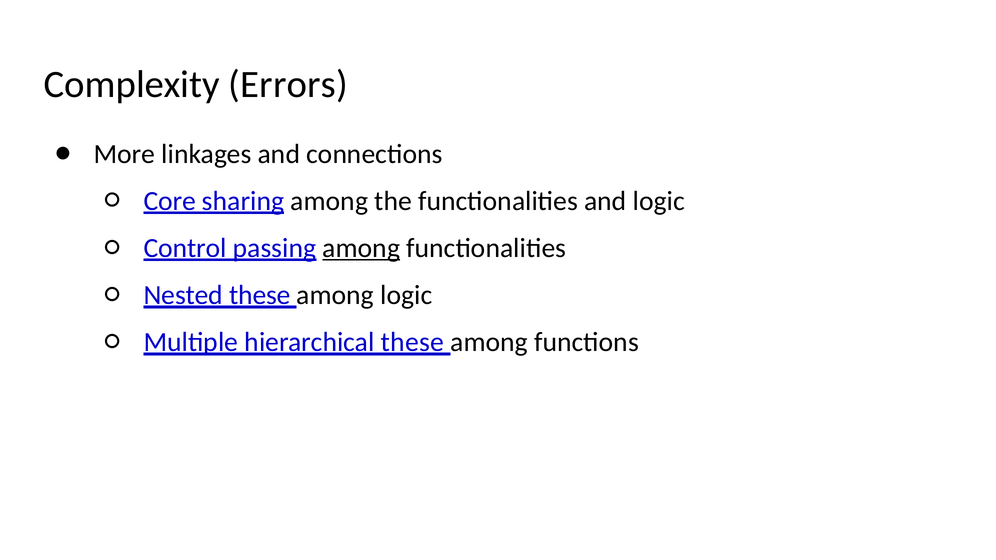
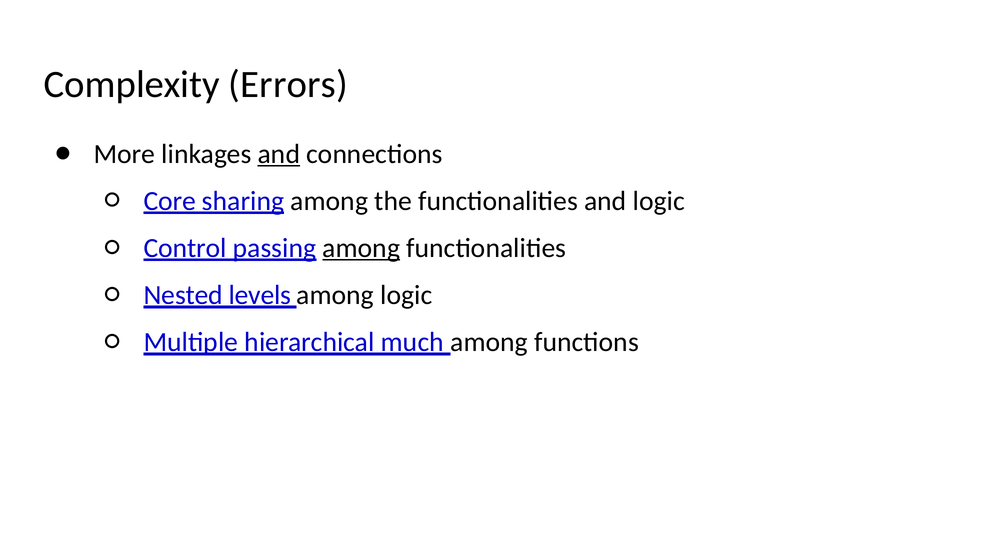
and underline: none -> present (279, 154)
Nested these: these -> levels (260, 295)
hierarchical these: these -> much (412, 342)
